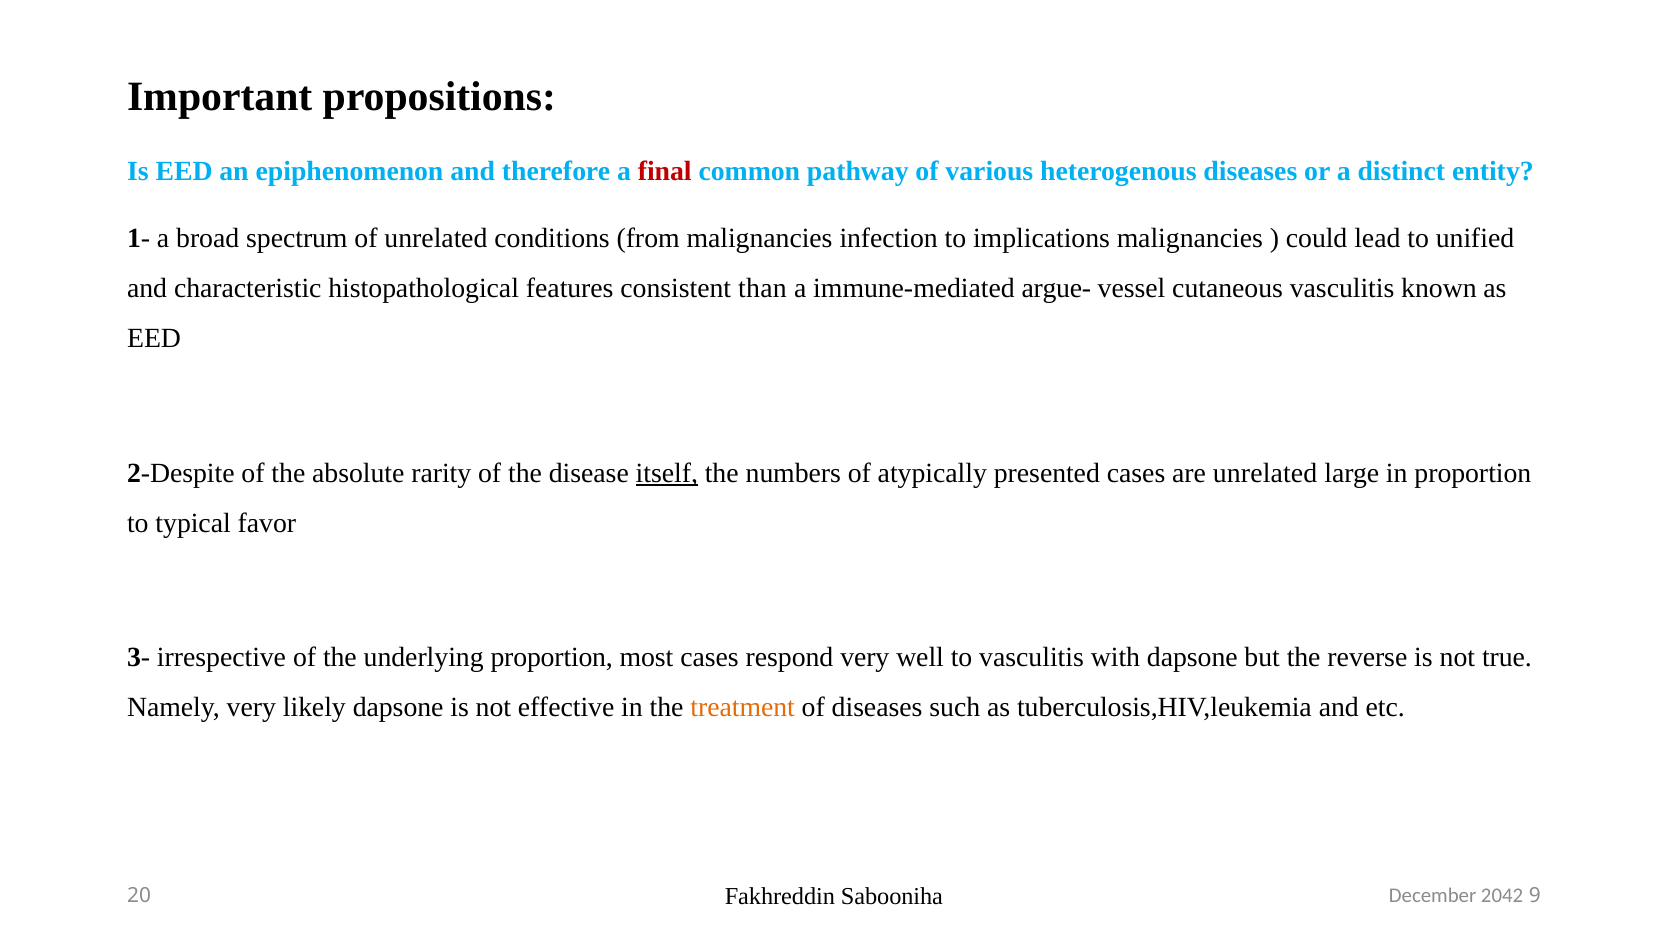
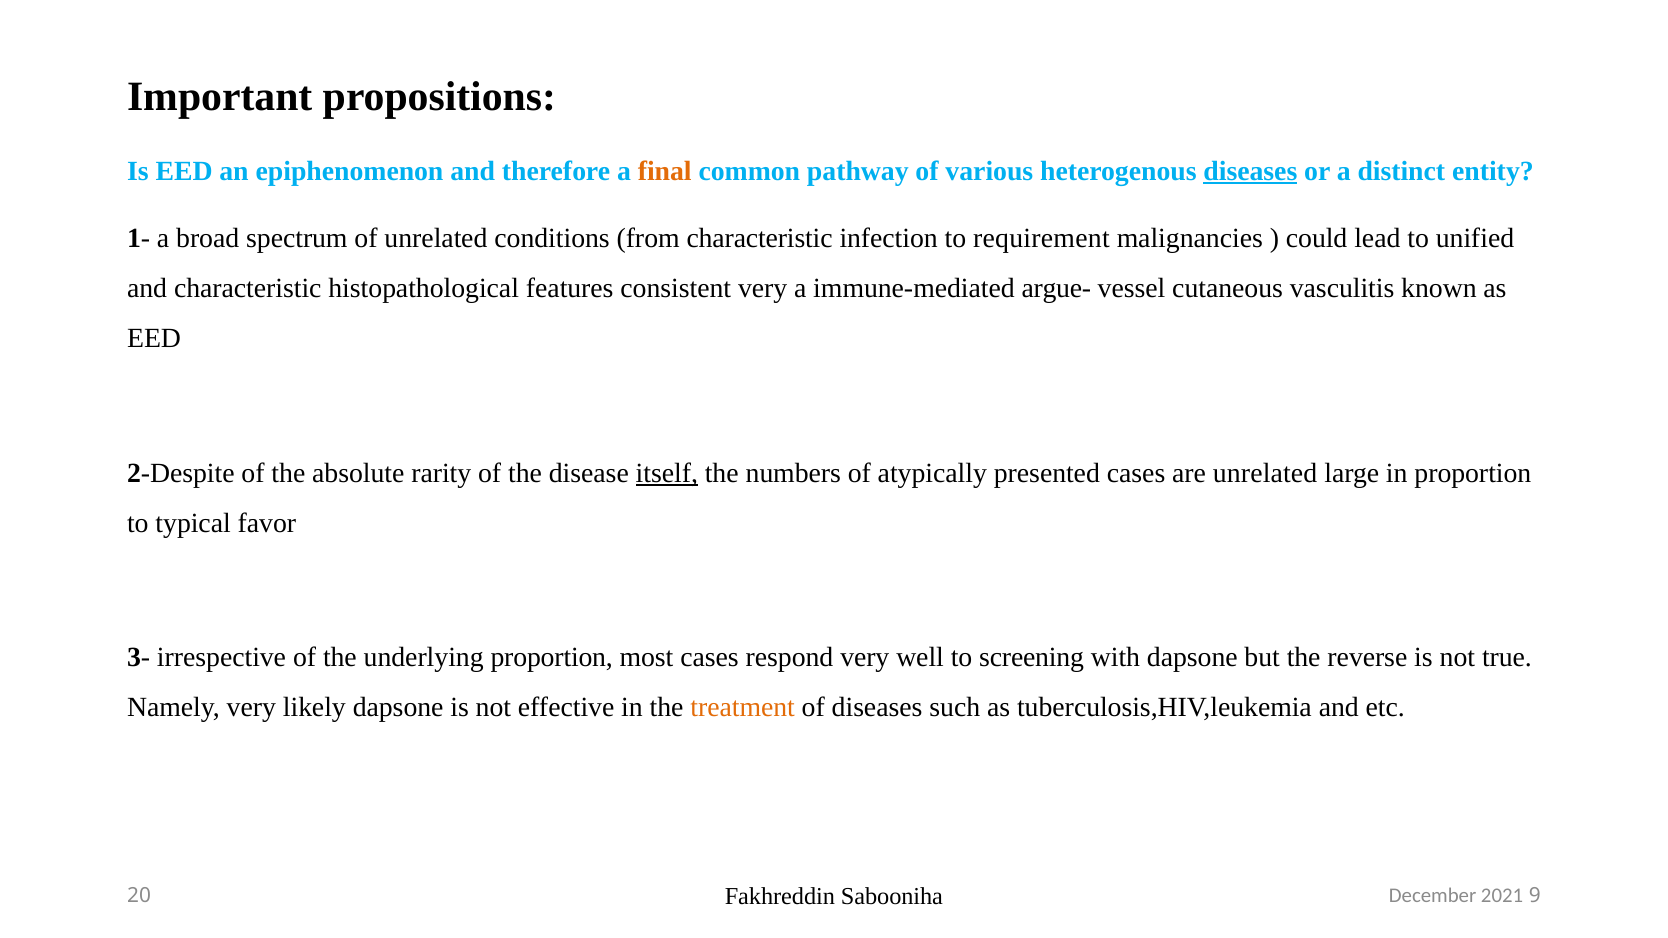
final colour: red -> orange (665, 171)
diseases underline: none -> present (1250, 171)
from malignancies: malignancies -> characteristic (760, 239)
implications: implications -> requirement (1041, 239)
consistent than: than -> very (763, 289)
to vasculitis: vasculitis -> screening (1032, 658)
2042: 2042 -> 2021 (1502, 896)
